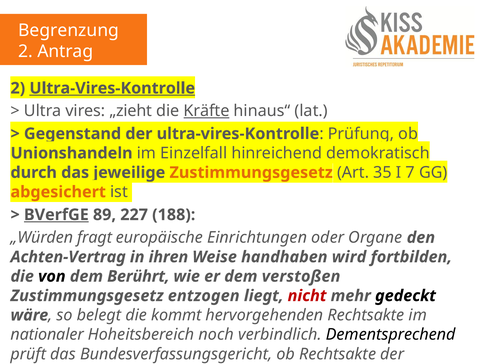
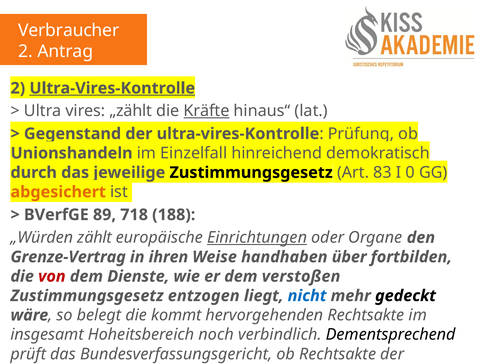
Begrenzung: Begrenzung -> Verbraucher (69, 30)
„zieht: „zieht -> „zählt (131, 111)
Zustimmungsgesetz colour: orange -> black (251, 172)
35: 35 -> 83 (382, 172)
7: 7 -> 0 (410, 172)
BVerfGE underline: present -> none (56, 215)
227: 227 -> 718 (134, 215)
fragt: fragt -> zählt (95, 237)
Einrichtungen underline: none -> present (257, 237)
Achten-Vertrag: Achten-Vertrag -> Grenze-Vertrag (68, 257)
wird: wird -> über (349, 257)
von colour: black -> red (52, 276)
Berührt: Berührt -> Dienste (138, 276)
nicht colour: red -> blue (307, 296)
nationaler: nationaler -> insgesamt (47, 334)
